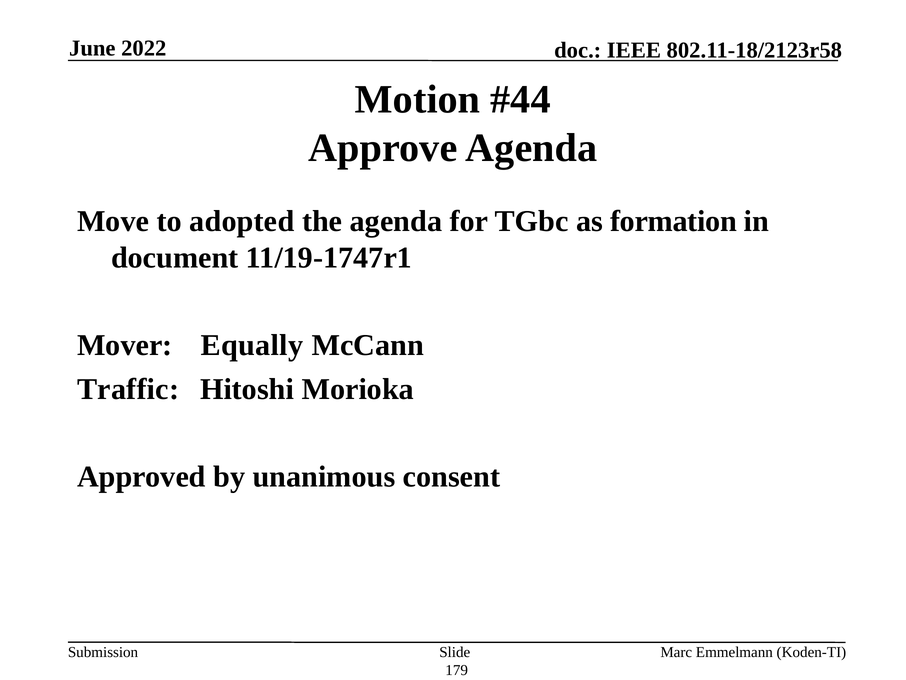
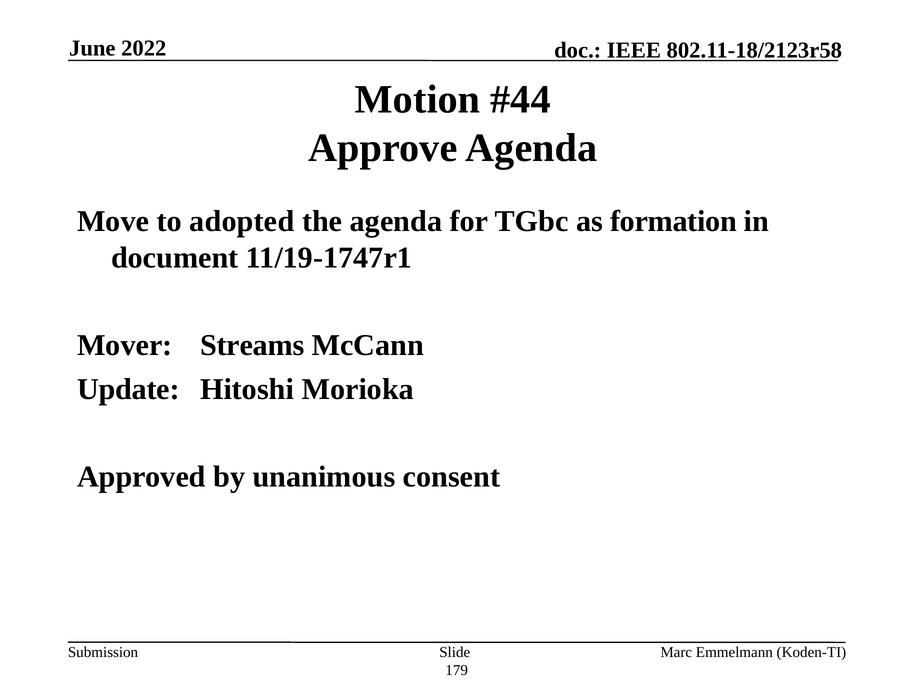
Equally: Equally -> Streams (252, 345)
Traffic: Traffic -> Update (128, 389)
